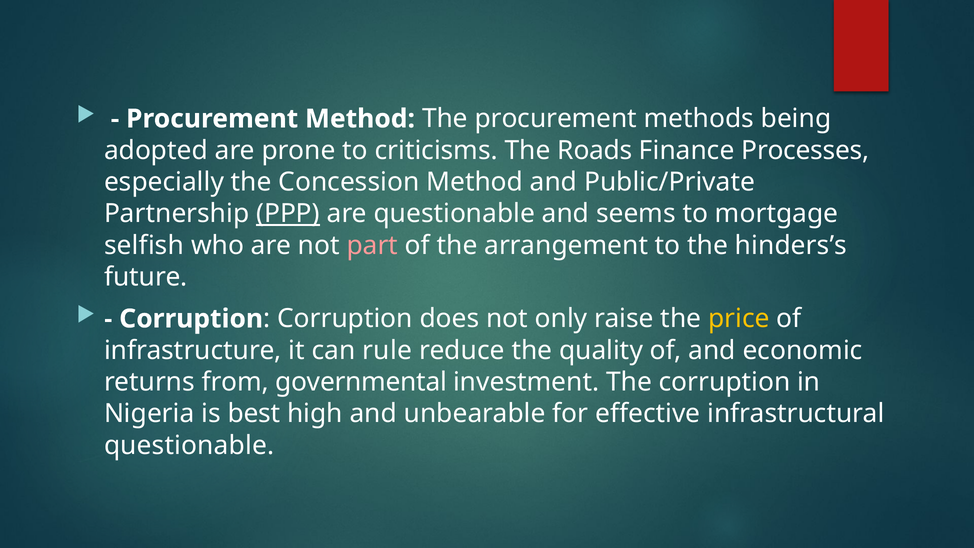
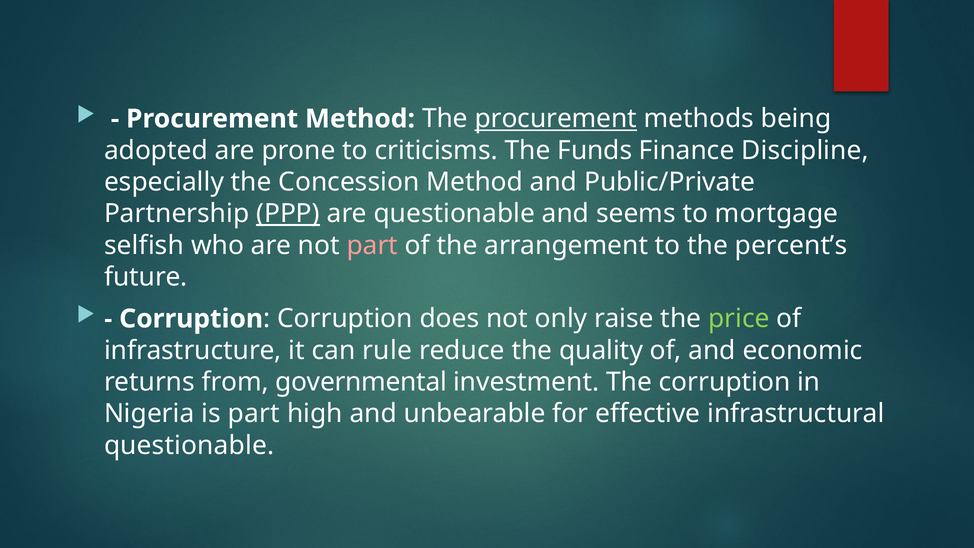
procurement underline: none -> present (556, 119)
Roads: Roads -> Funds (595, 150)
Processes: Processes -> Discipline (805, 150)
hinders’s: hinders’s -> percent’s (791, 245)
price colour: yellow -> light green (739, 319)
is best: best -> part (254, 414)
